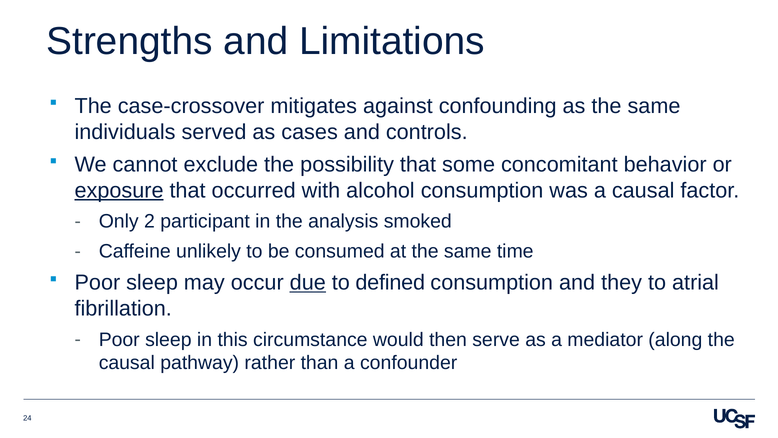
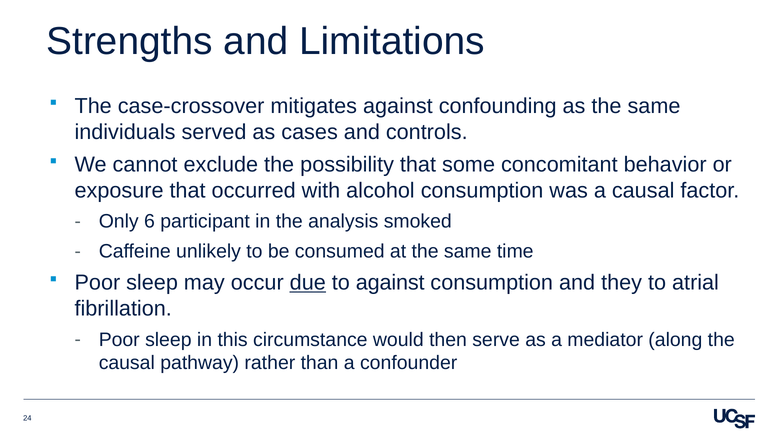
exposure underline: present -> none (119, 190)
2: 2 -> 6 (149, 221)
to defined: defined -> against (390, 283)
